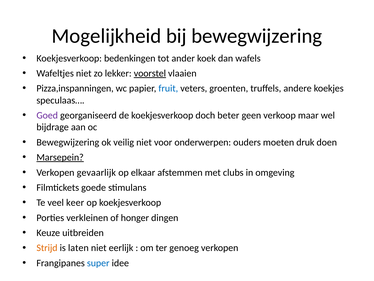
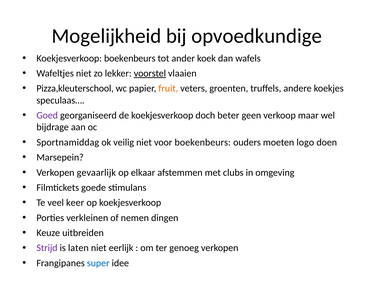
bij bewegwijzering: bewegwijzering -> opvoedkundige (257, 36)
Koekjesverkoop bedenkingen: bedenkingen -> boekenbeurs (130, 58)
Pizza,inspanningen: Pizza,inspanningen -> Pizza,kleuterschool (75, 88)
fruit colour: blue -> orange (168, 88)
Bewegwijzering: Bewegwijzering -> Sportnamiddag (68, 142)
voor onderwerpen: onderwerpen -> boekenbeurs (203, 142)
druk: druk -> logo (305, 142)
Marsepein underline: present -> none (60, 157)
honger: honger -> nemen (135, 217)
Strijd colour: orange -> purple (47, 248)
